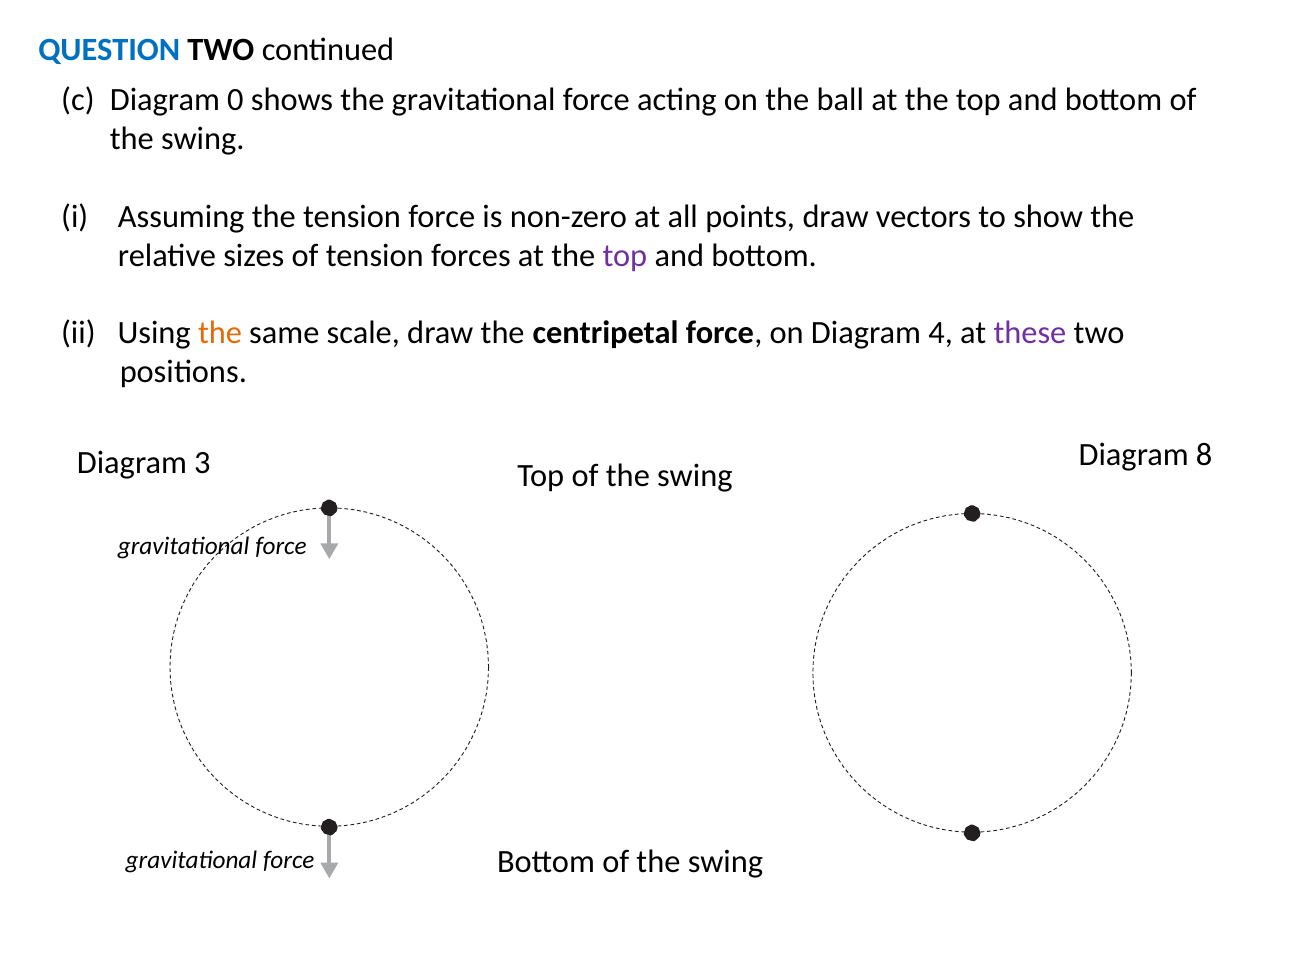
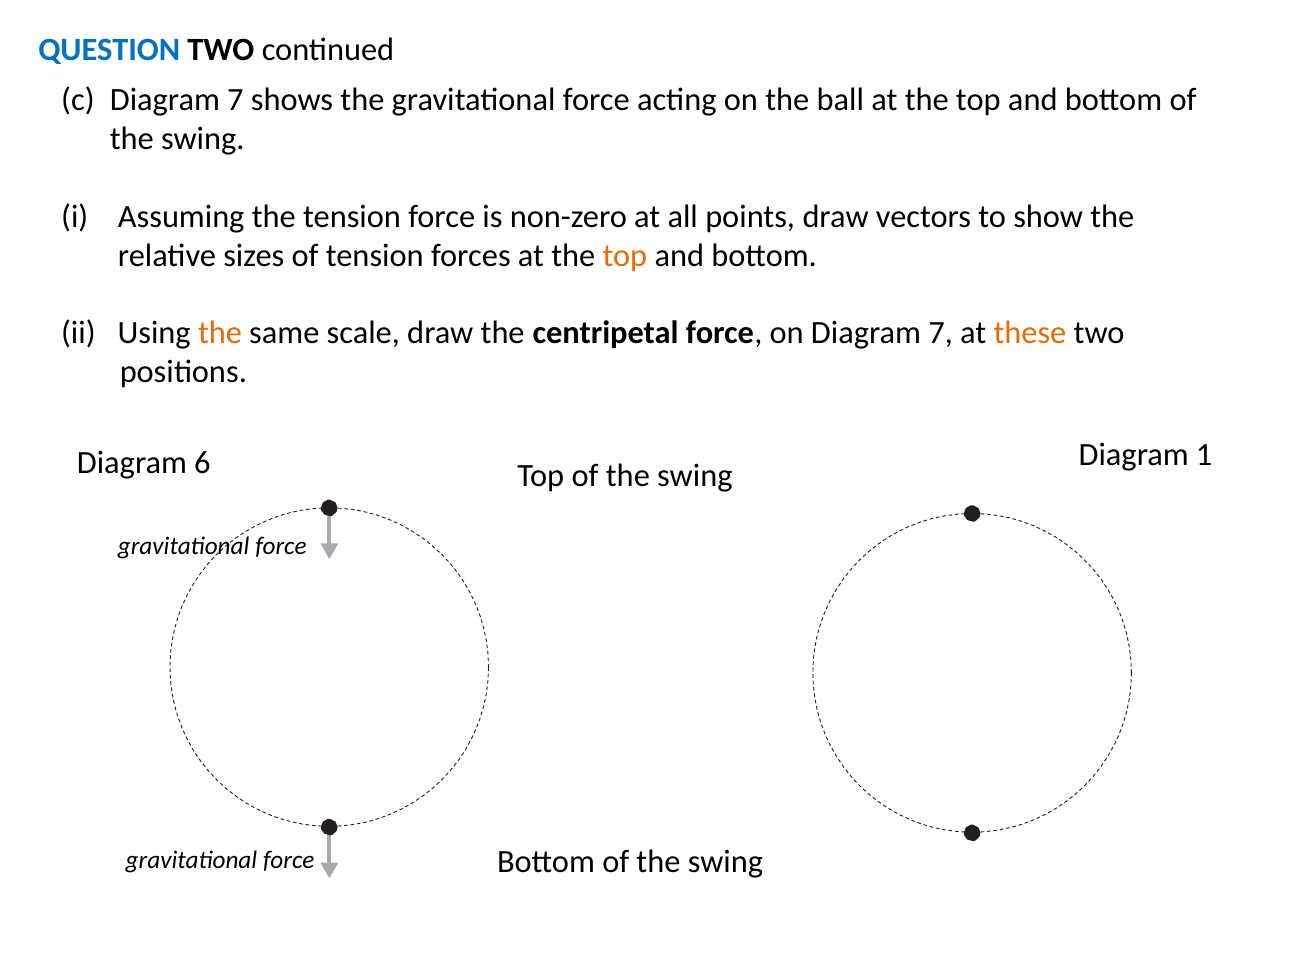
0: 0 -> 7 (235, 100)
top colour: purple -> orange (625, 255)
on Diagram 4: 4 -> 7 (941, 333)
these colour: purple -> orange (1030, 333)
3: 3 -> 6 (202, 462)
8: 8 -> 1 (1204, 455)
